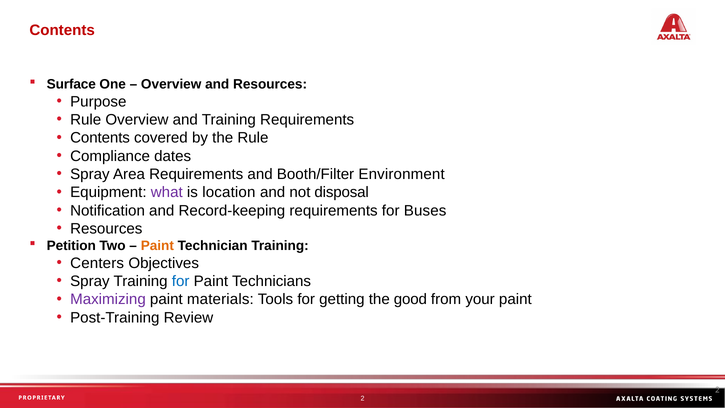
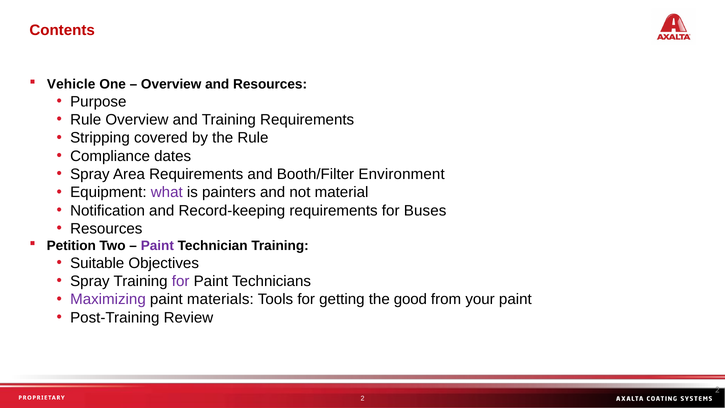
Surface: Surface -> Vehicle (71, 84)
Contents: Contents -> Stripping (100, 138)
location: location -> painters (229, 192)
disposal: disposal -> material (342, 192)
Paint colour: orange -> purple (157, 246)
Centers: Centers -> Suitable (97, 263)
for colour: blue -> purple (181, 281)
